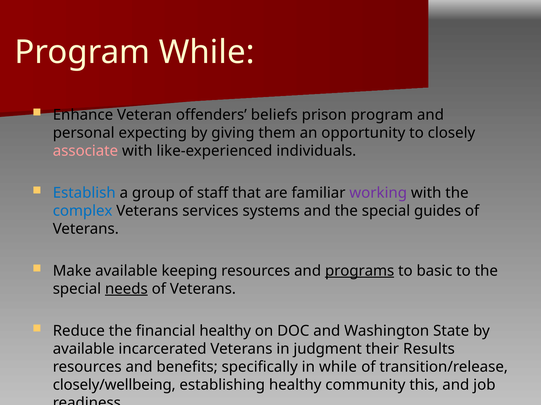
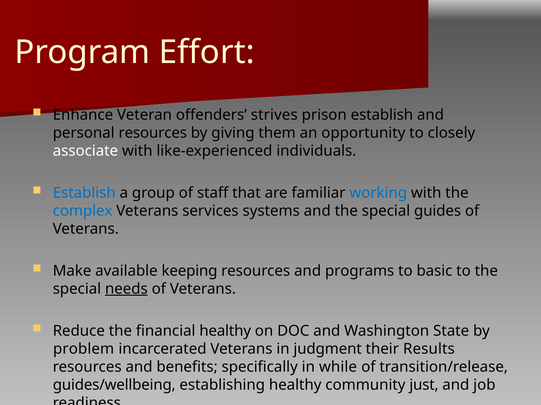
Program While: While -> Effort (207, 52)
beliefs: beliefs -> strives (274, 115)
prison program: program -> establish (382, 115)
personal expecting: expecting -> resources (153, 133)
associate colour: pink -> white (85, 151)
working colour: purple -> blue (378, 193)
programs underline: present -> none (360, 271)
available: available -> problem (84, 349)
closely/wellbeing: closely/wellbeing -> guides/wellbeing (114, 386)
this: this -> just (424, 386)
